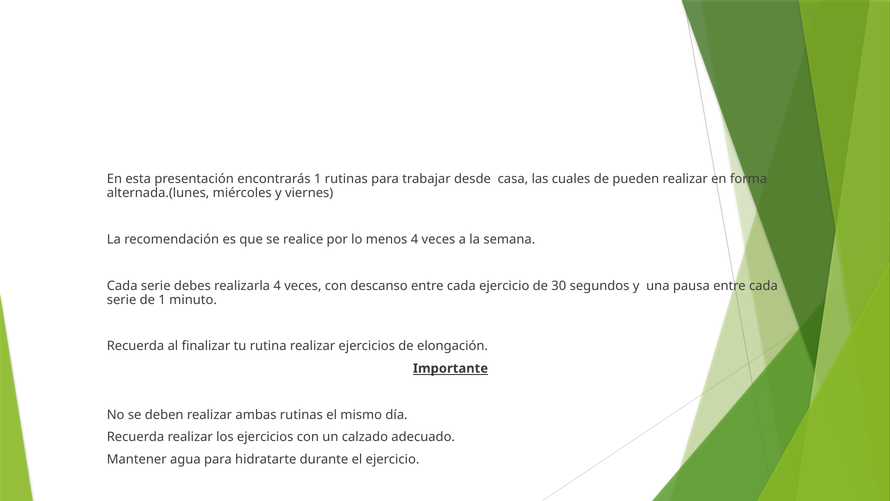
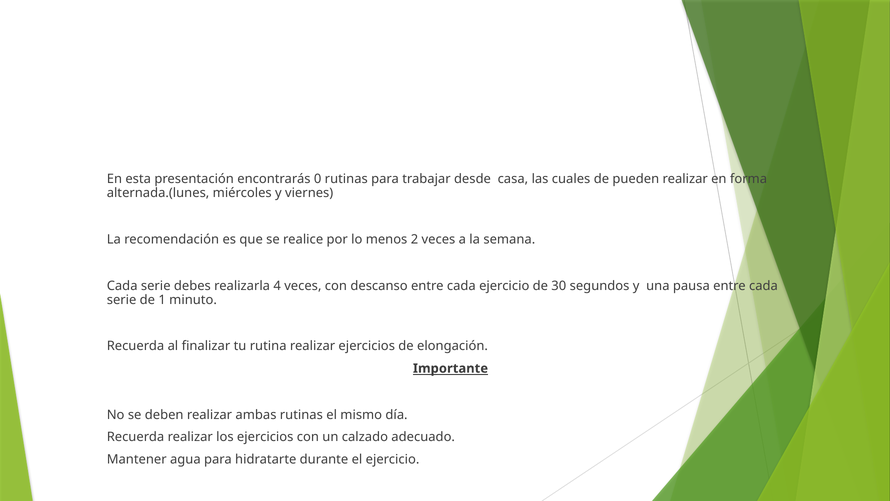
encontrarás 1: 1 -> 0 (318, 179)
menos 4: 4 -> 2 (414, 239)
